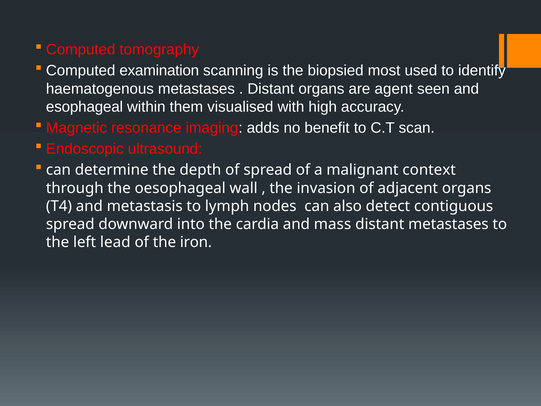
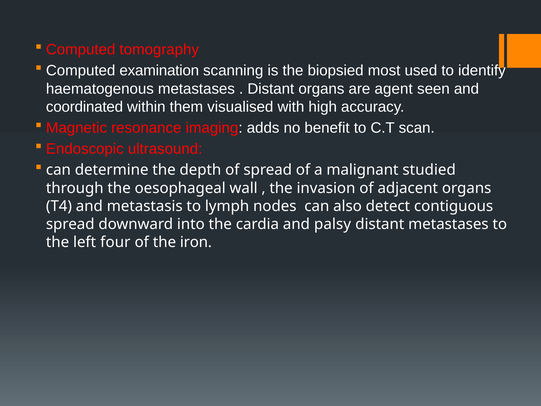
esophageal: esophageal -> coordinated (85, 107)
context: context -> studied (429, 170)
mass: mass -> palsy (333, 224)
lead: lead -> four (115, 242)
